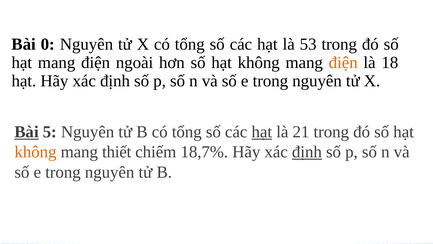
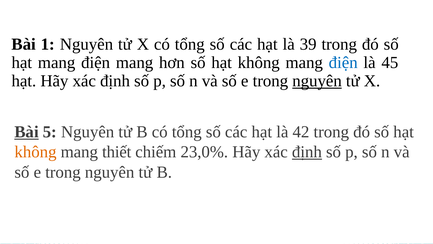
0: 0 -> 1 (48, 44)
53: 53 -> 39 (308, 44)
điện ngoài: ngoài -> mang (135, 62)
điện colour: orange -> blue (343, 62)
18: 18 -> 45 (390, 62)
nguyên underline: none -> present (317, 81)
hạt underline: present -> none (262, 132)
21: 21 -> 42 (301, 132)
18,7%: 18,7% -> 23,0% (204, 152)
